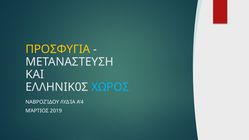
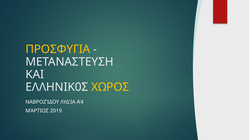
ΧΩΡΟΣ colour: light blue -> yellow (110, 87)
